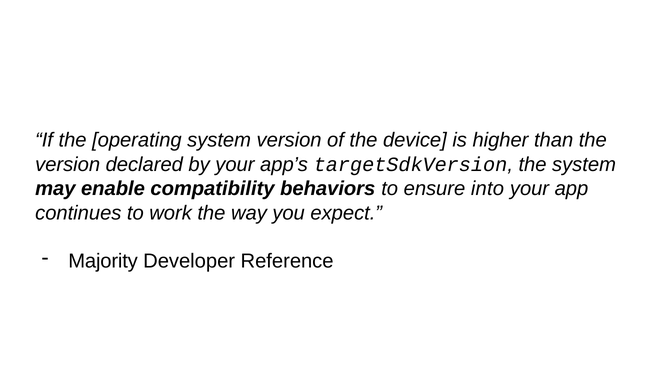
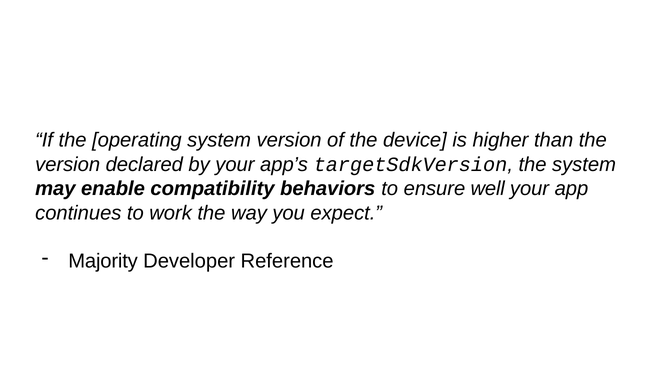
into: into -> well (488, 189)
